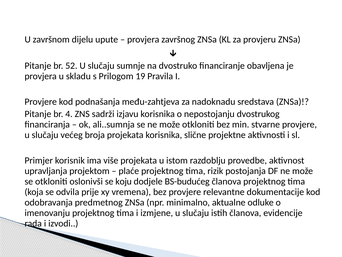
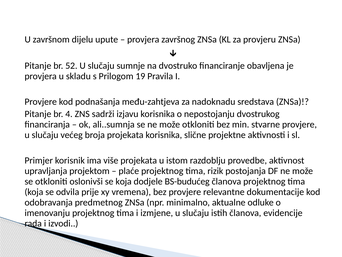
se koju: koju -> koja (124, 181)
